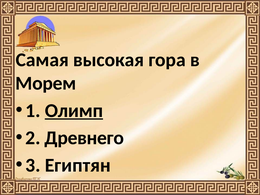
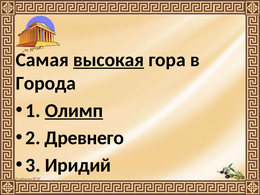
высокая underline: none -> present (109, 60)
Морем: Морем -> Города (46, 83)
Египтян: Египтян -> Иридий (78, 165)
